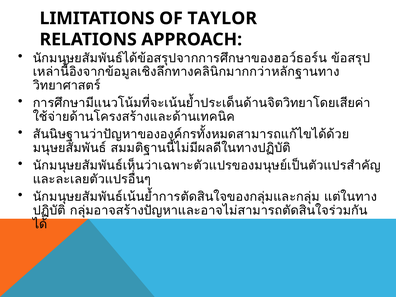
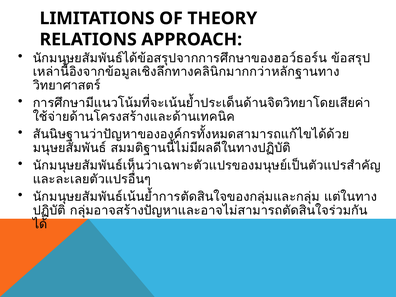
TAYLOR: TAYLOR -> THEORY (222, 18)
